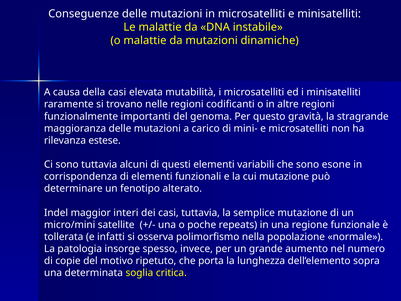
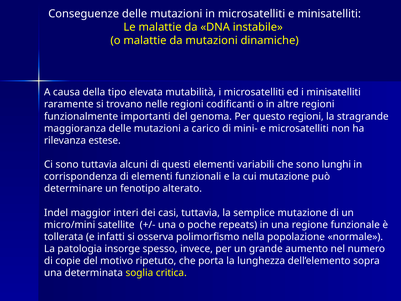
della casi: casi -> tipo (117, 92)
questo gravità: gravità -> regioni (306, 116)
esone: esone -> lunghi (336, 164)
